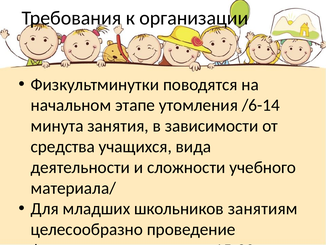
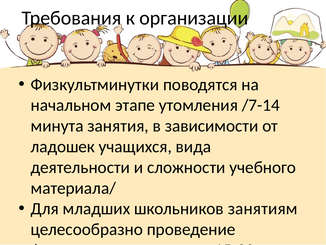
/6-14: /6-14 -> /7-14 (261, 105)
средства: средства -> ладошек (63, 146)
